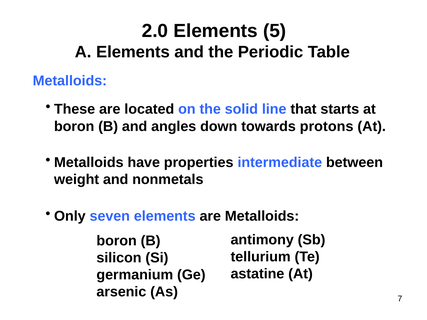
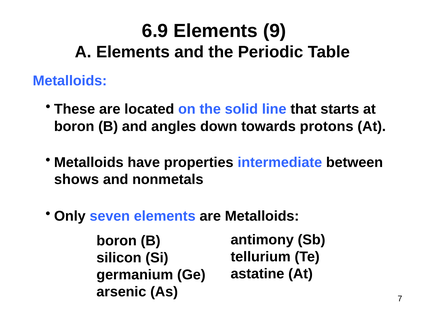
2.0: 2.0 -> 6.9 (155, 31)
5: 5 -> 9 (275, 31)
weight: weight -> shows (77, 180)
